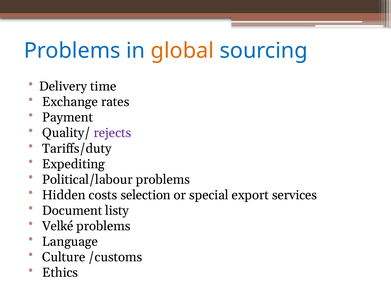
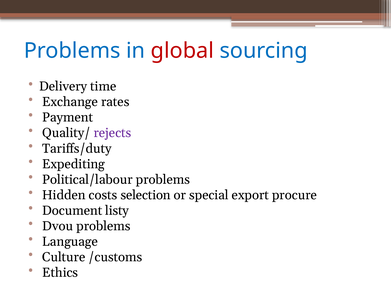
global colour: orange -> red (182, 51)
services: services -> procure (295, 195)
Velké: Velké -> Dvou (58, 226)
